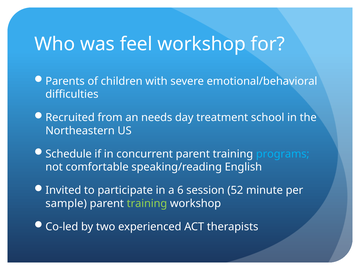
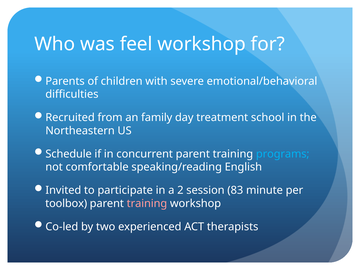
needs: needs -> family (157, 118)
6: 6 -> 2 (180, 190)
52: 52 -> 83 (235, 190)
sample: sample -> toolbox (66, 203)
training colour: light green -> pink (147, 203)
